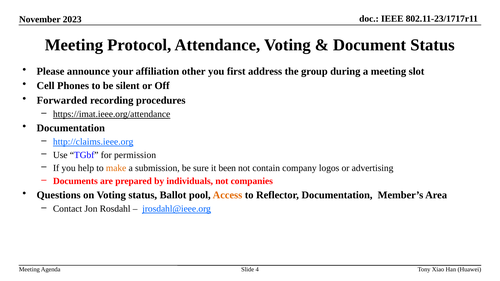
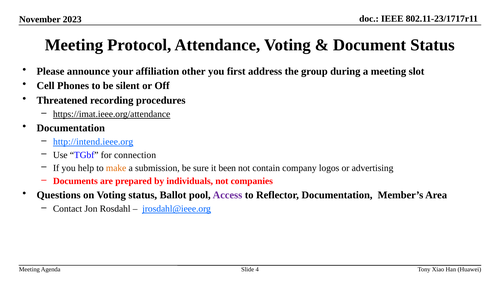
Forwarded: Forwarded -> Threatened (62, 101)
http://claims.ieee.org: http://claims.ieee.org -> http://intend.ieee.org (93, 142)
permission: permission -> connection (135, 155)
Access colour: orange -> purple (228, 195)
